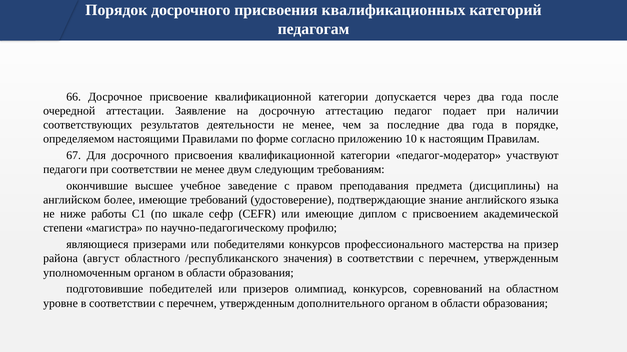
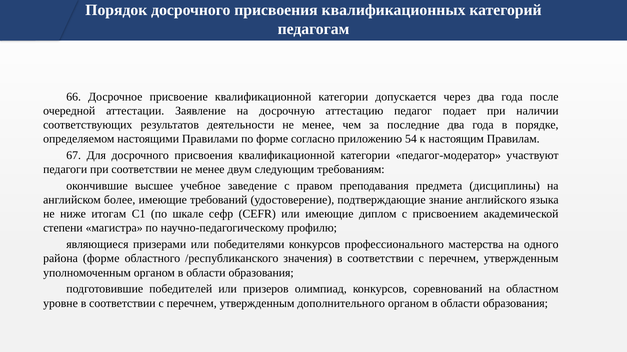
10: 10 -> 54 (411, 139)
работы: работы -> итогам (109, 214)
призер: призер -> одного (541, 245)
района август: август -> форме (101, 259)
